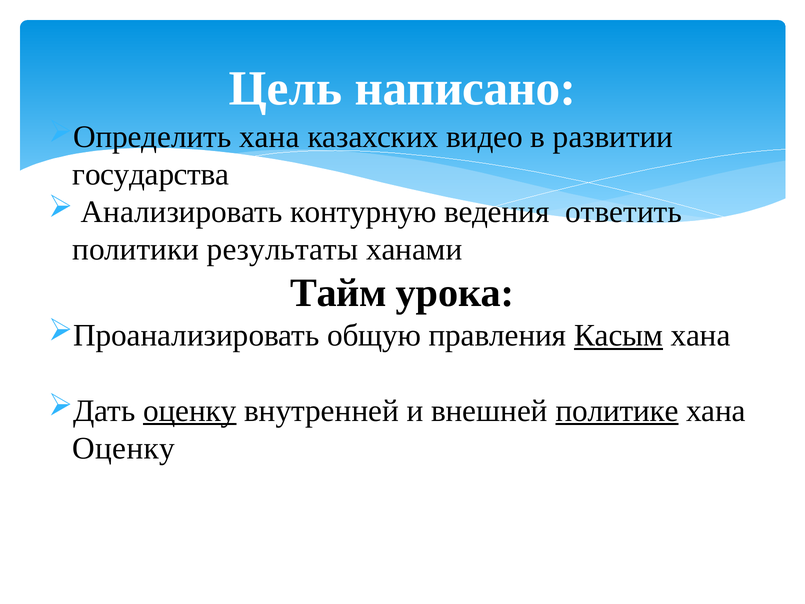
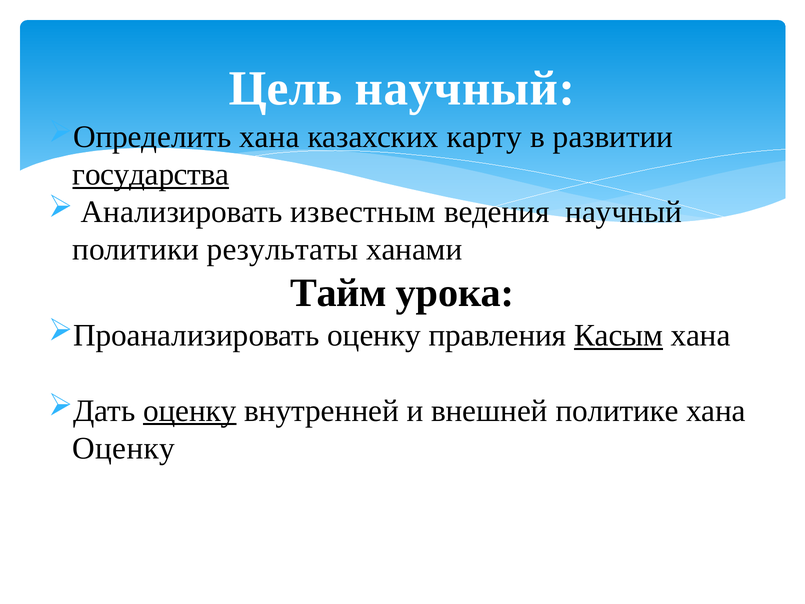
Цель написано: написано -> научный (465, 88)
видео: видео -> карту (484, 137)
государства underline: none -> present (151, 174)
контурную: контурную -> известным (363, 212)
ведения ответить: ответить -> научный (624, 212)
общую: общую -> оценку (374, 335)
политике underline: present -> none (617, 411)
